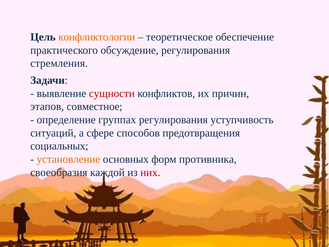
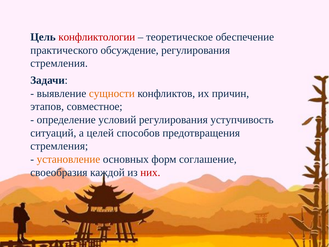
конфликтологии colour: orange -> red (97, 37)
сущности colour: red -> orange (112, 93)
группах: группах -> условий (117, 120)
сфере: сфере -> целей (100, 133)
социальных: социальных -> стремления (59, 146)
противника: противника -> соглашение (208, 159)
